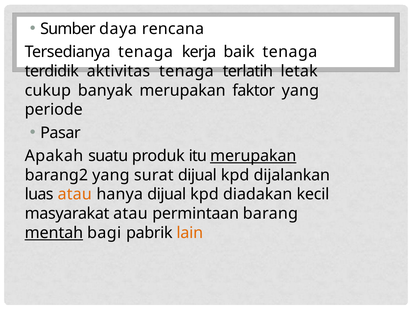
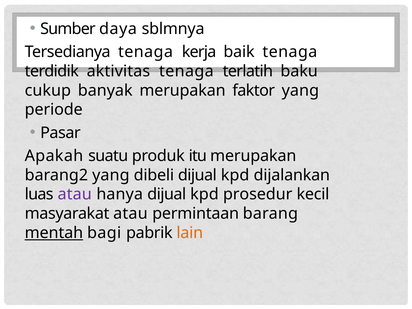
rencana: rencana -> sblmnya (173, 29)
letak: letak -> baku (299, 71)
merupakan underline: present -> none (253, 156)
surat: surat -> dibeli (154, 175)
atau colour: orange -> purple (75, 194)
diadakan: diadakan -> prosedur (258, 194)
